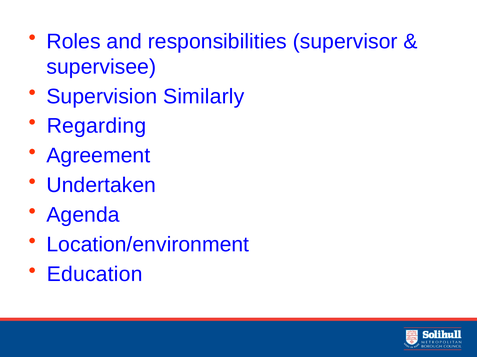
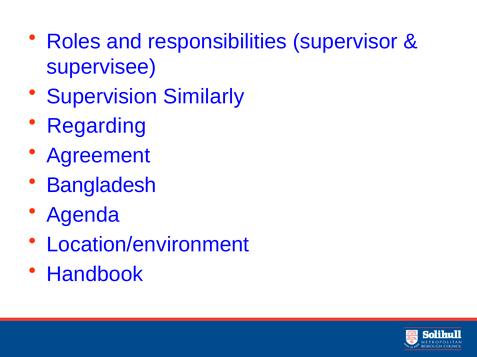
Undertaken: Undertaken -> Bangladesh (101, 186)
Education: Education -> Handbook (95, 275)
